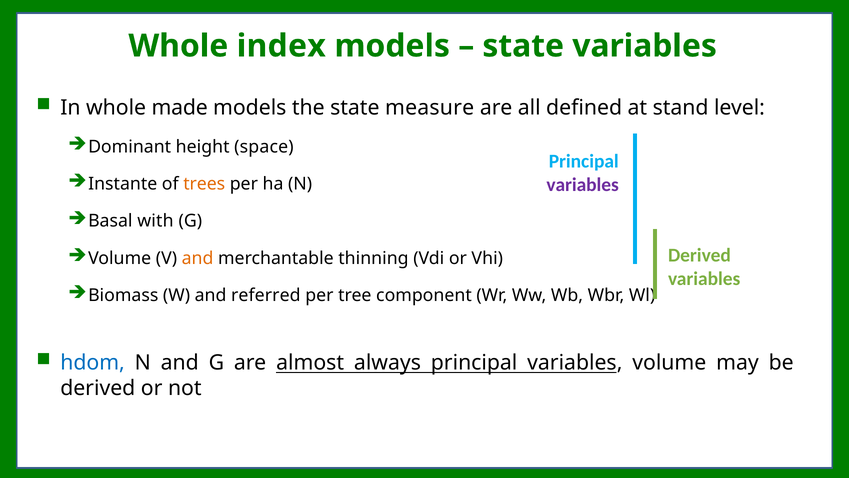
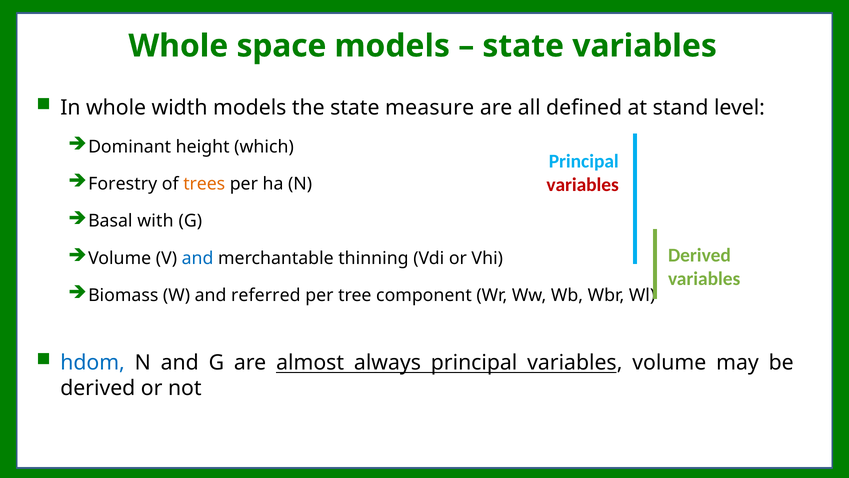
index: index -> space (281, 46)
made: made -> width (180, 108)
space: space -> which (264, 147)
Instante: Instante -> Forestry (123, 184)
variables colour: purple -> red (583, 185)
and colour: orange -> blue (198, 258)
